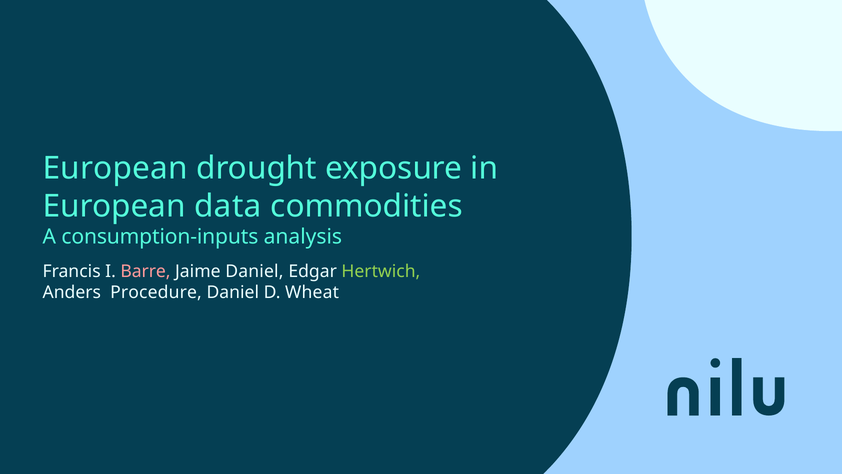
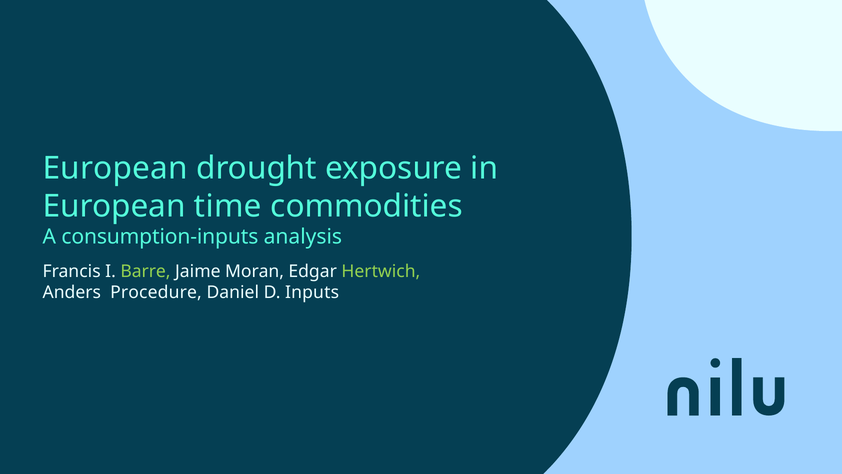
data: data -> time (228, 206)
Barre colour: pink -> light green (145, 271)
Jaime Daniel: Daniel -> Moran (255, 271)
Wheat: Wheat -> Inputs (312, 292)
